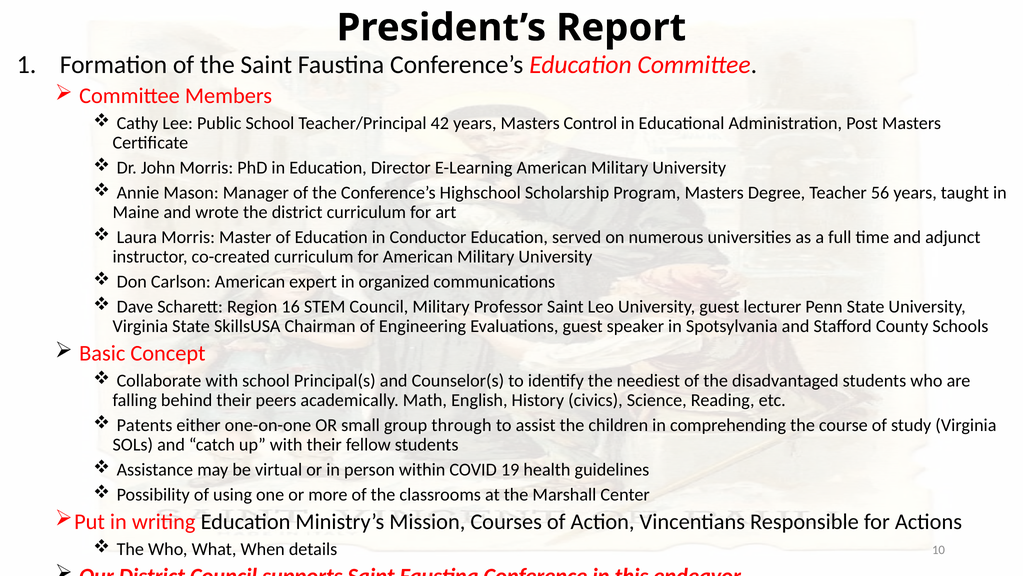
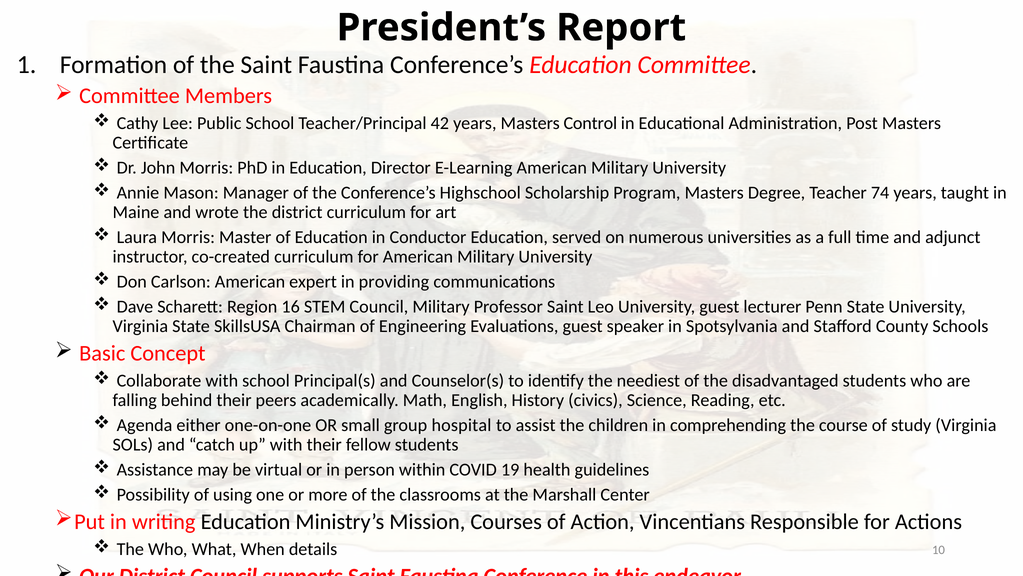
56: 56 -> 74 (880, 193)
organized: organized -> providing (394, 281)
Patents: Patents -> Agenda (145, 425)
through: through -> hospital (462, 425)
